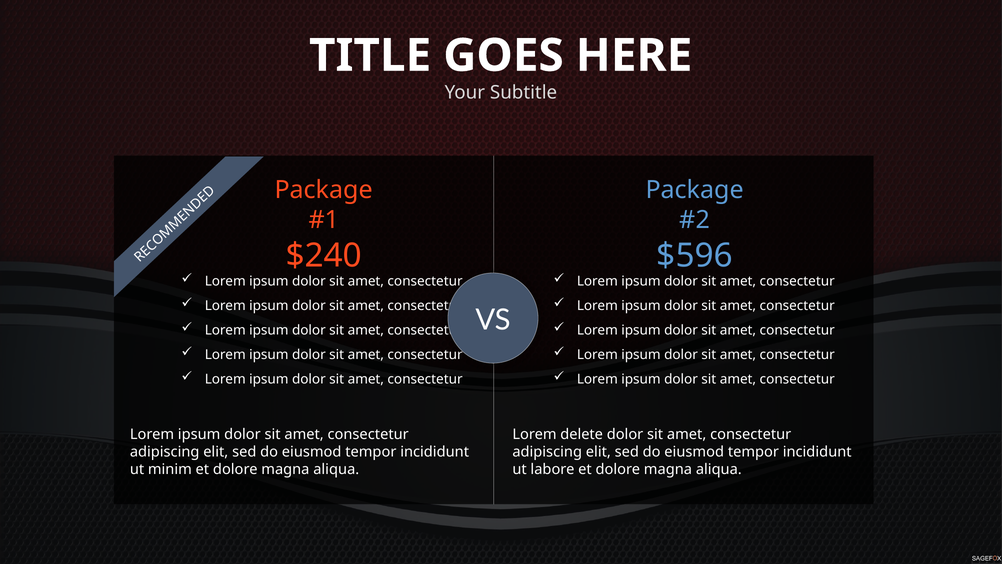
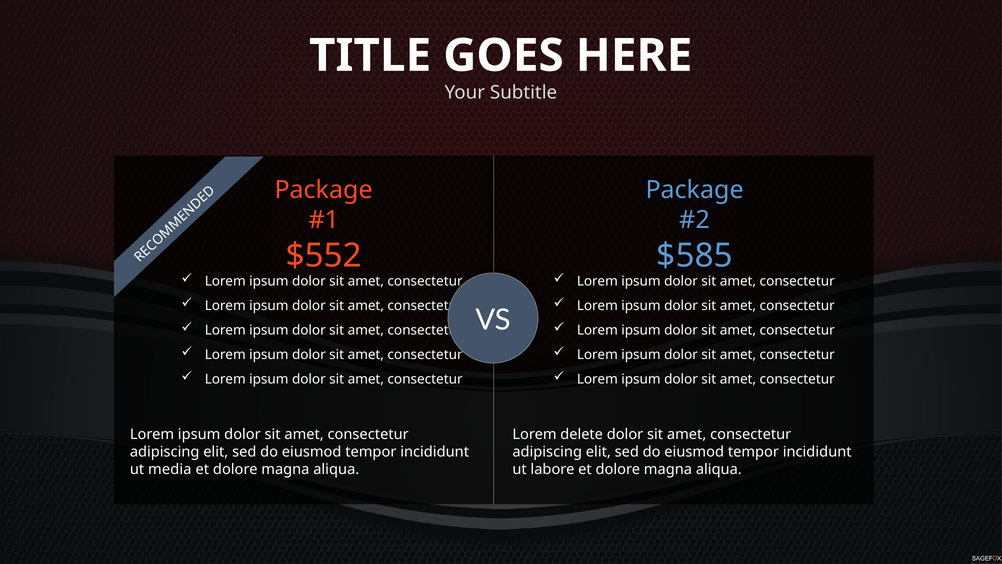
$240: $240 -> $552 (324, 256)
$596: $596 -> $585 (695, 256)
minim: minim -> media (170, 469)
